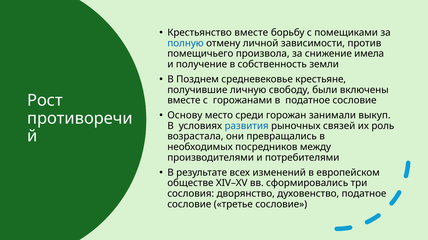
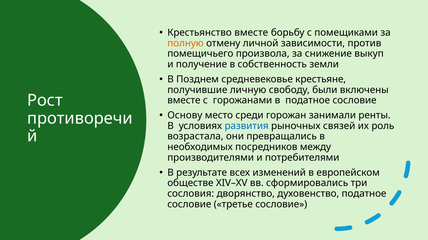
полную colour: blue -> orange (186, 43)
имела: имела -> выкуп (369, 54)
выкуп: выкуп -> ренты (375, 116)
